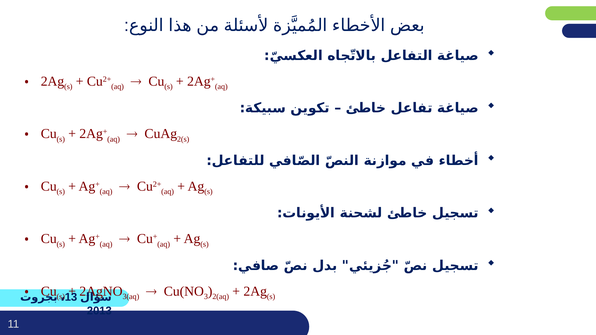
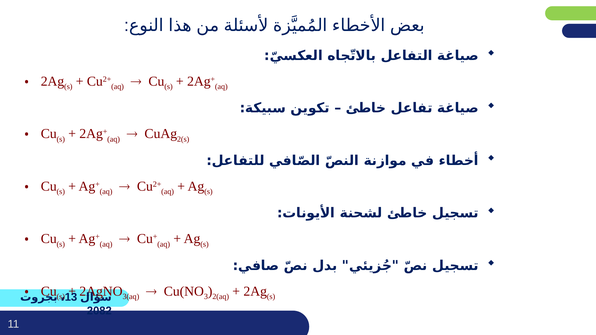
2013: 2013 -> 2082 (99, 311)
